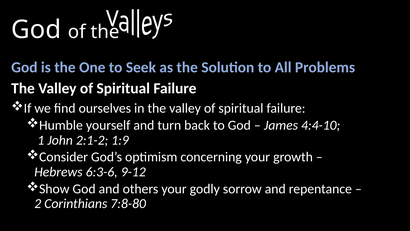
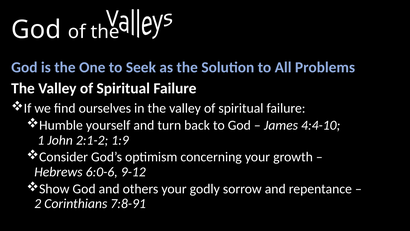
6:3-6: 6:3-6 -> 6:0-6 (102, 172)
7:8-80: 7:8-80 -> 7:8-91 (128, 203)
